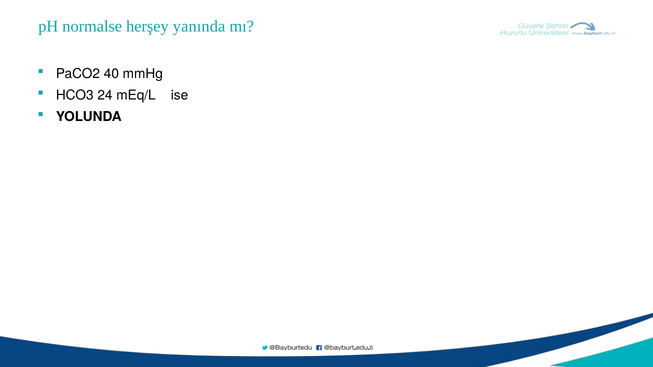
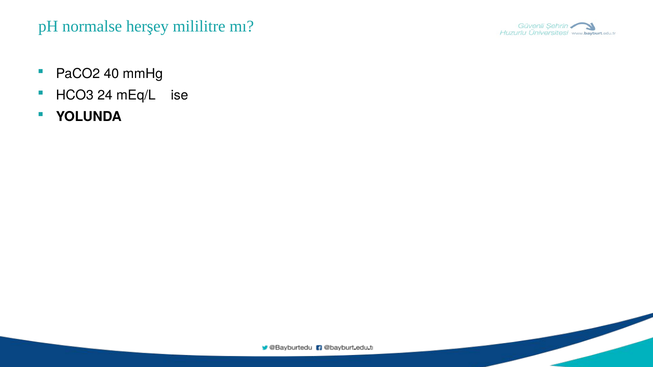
yanında: yanında -> mililitre (199, 26)
